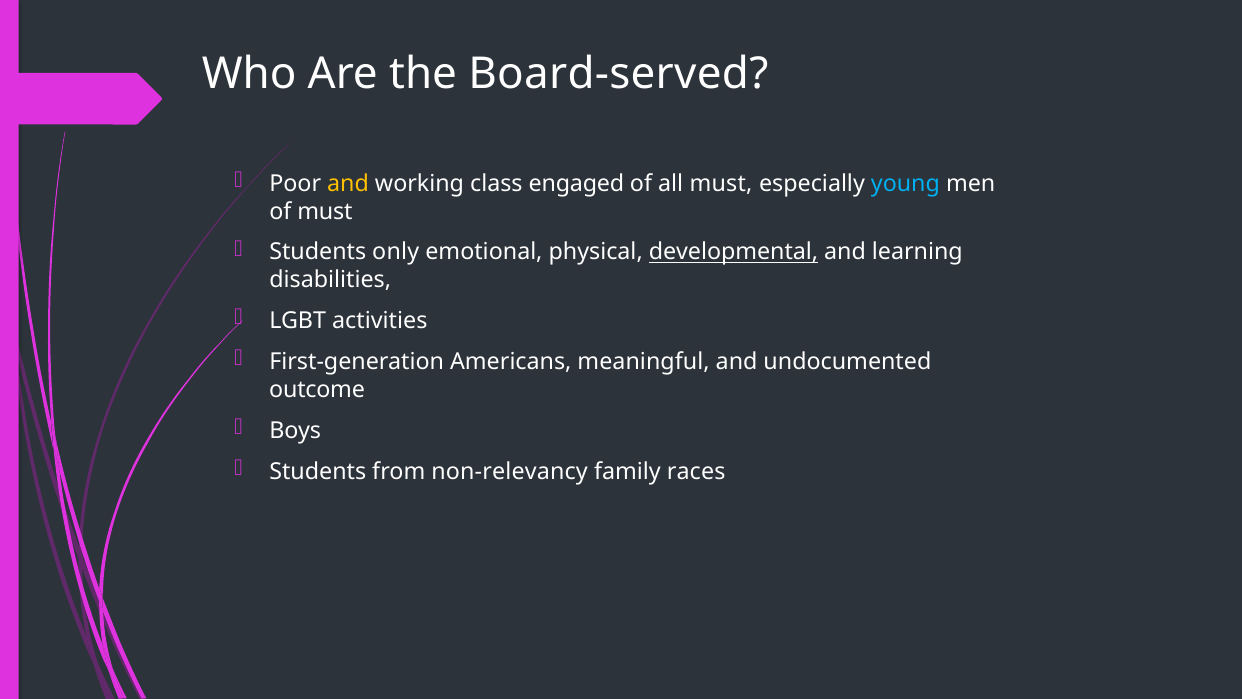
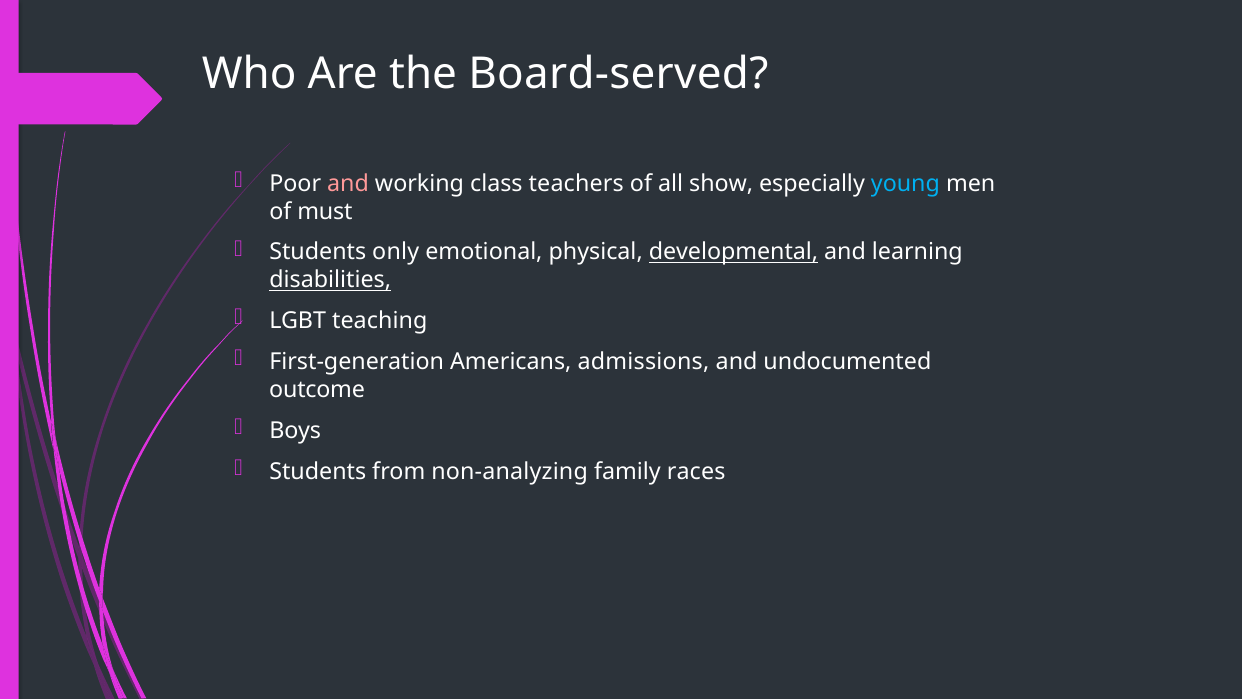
and colour: yellow -> pink (348, 183)
engaged: engaged -> teachers (576, 183)
all must: must -> show (721, 183)
disabilities underline: none -> present (330, 280)
activities: activities -> teaching (380, 321)
meaningful: meaningful -> admissions (643, 362)
non-relevancy: non-relevancy -> non-analyzing (510, 472)
